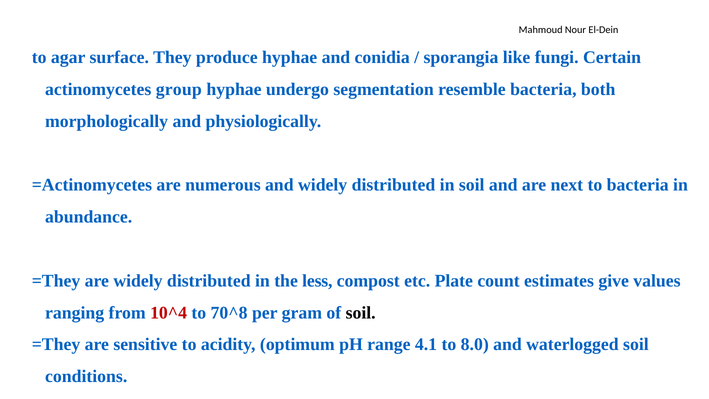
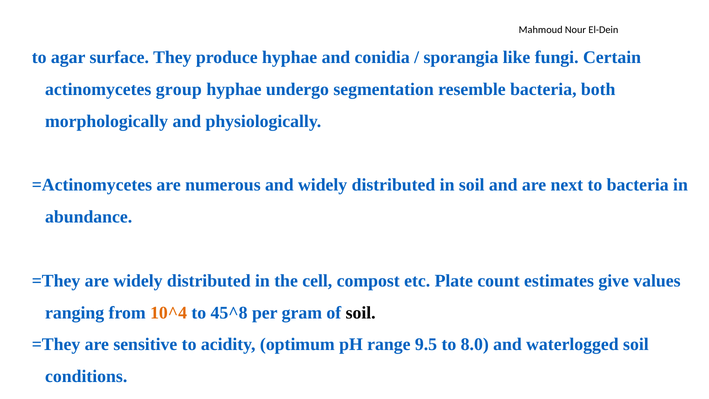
less: less -> cell (317, 281)
10^4 colour: red -> orange (169, 313)
70^8: 70^8 -> 45^8 (229, 313)
4.1: 4.1 -> 9.5 (426, 344)
